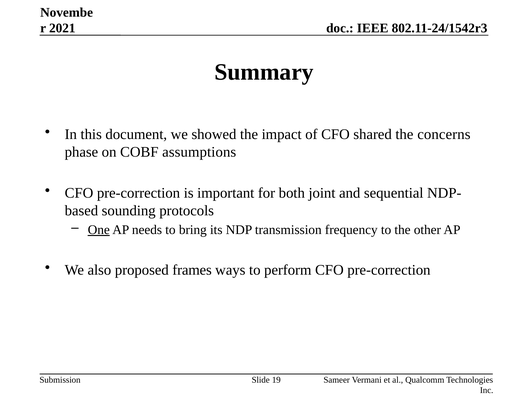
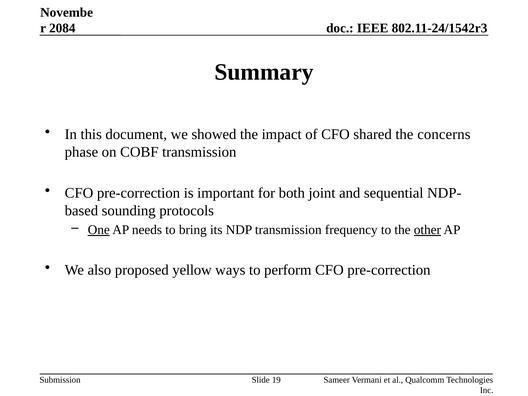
2021: 2021 -> 2084 (62, 28)
COBF assumptions: assumptions -> transmission (199, 152)
other underline: none -> present (427, 230)
frames: frames -> yellow (192, 270)
